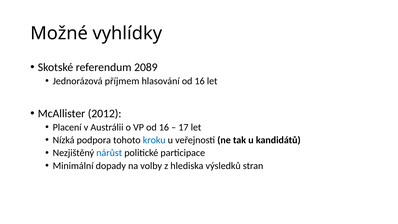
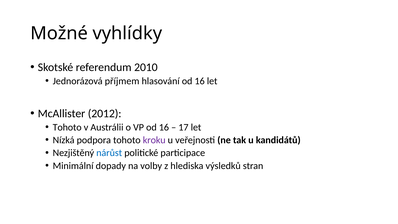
2089: 2089 -> 2010 (146, 67)
Placení: Placení -> Tohoto (67, 127)
kroku colour: blue -> purple (154, 140)
